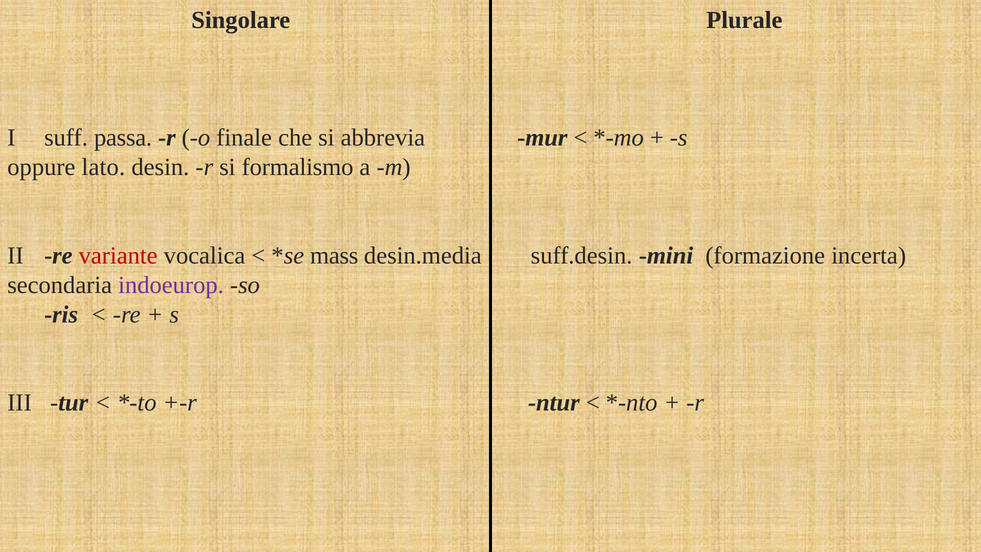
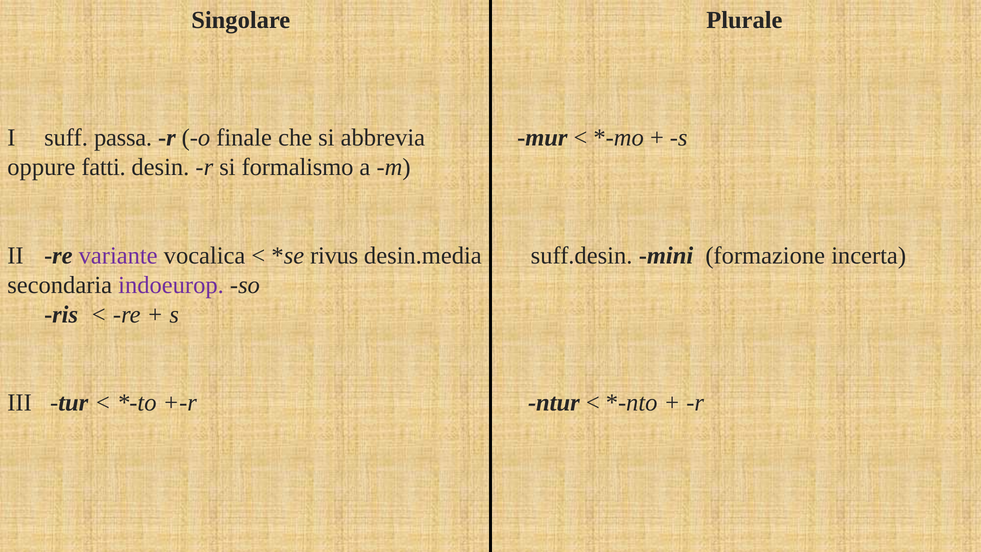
lato: lato -> fatti (104, 167)
variante colour: red -> purple (118, 256)
mass: mass -> rivus (334, 256)
